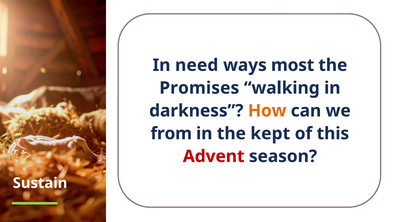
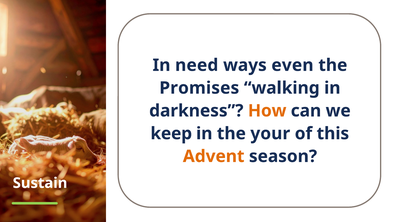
most: most -> even (292, 65)
from: from -> keep (171, 133)
kept: kept -> your (270, 133)
Advent colour: red -> orange (214, 156)
